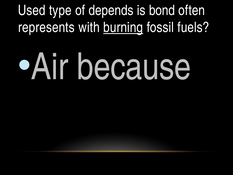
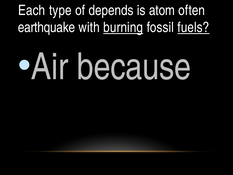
Used: Used -> Each (32, 10)
bond: bond -> atom (162, 10)
represents: represents -> earthquake (46, 27)
fuels underline: none -> present (193, 27)
